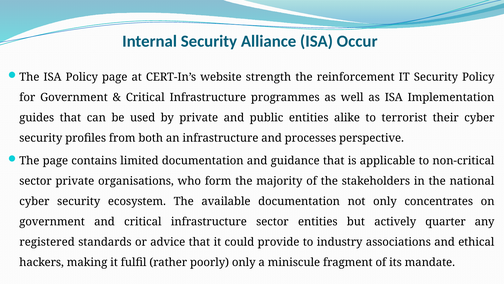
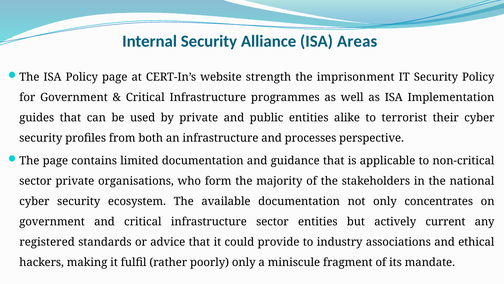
Occur: Occur -> Areas (357, 41)
reinforcement: reinforcement -> imprisonment (356, 77)
quarter: quarter -> current (445, 221)
